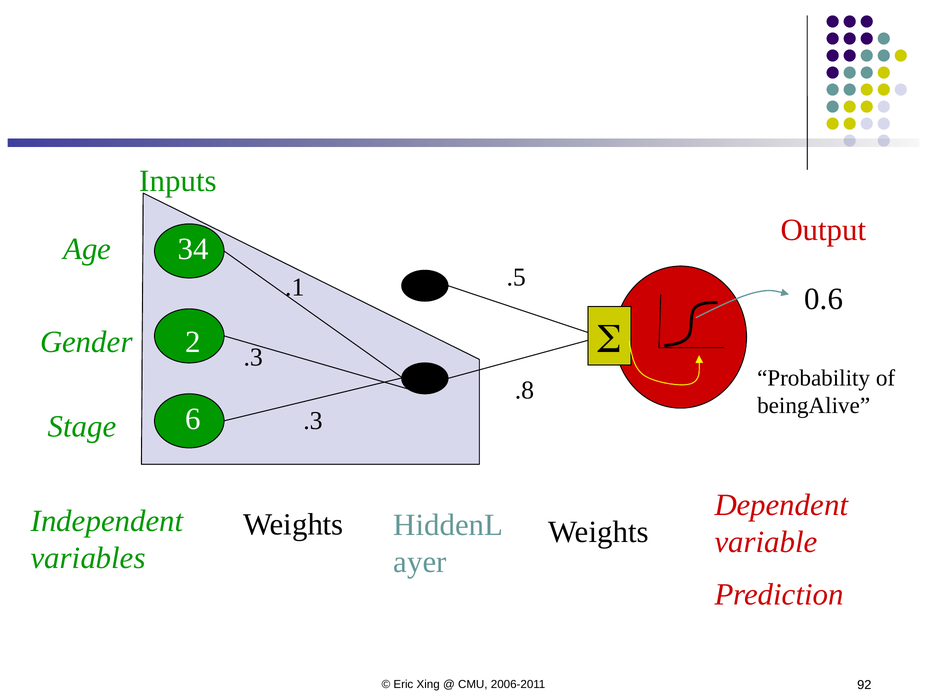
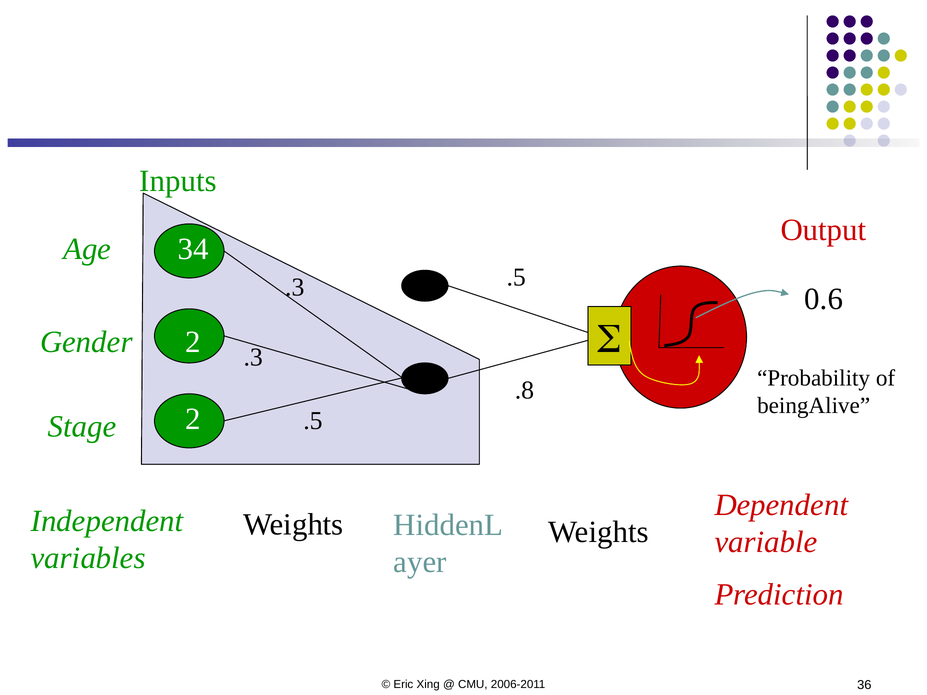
.1: .1 -> .3 (295, 288)
.3: .3 -> .5 (313, 421)
Stage 6: 6 -> 2 (193, 419)
92: 92 -> 36 (864, 685)
